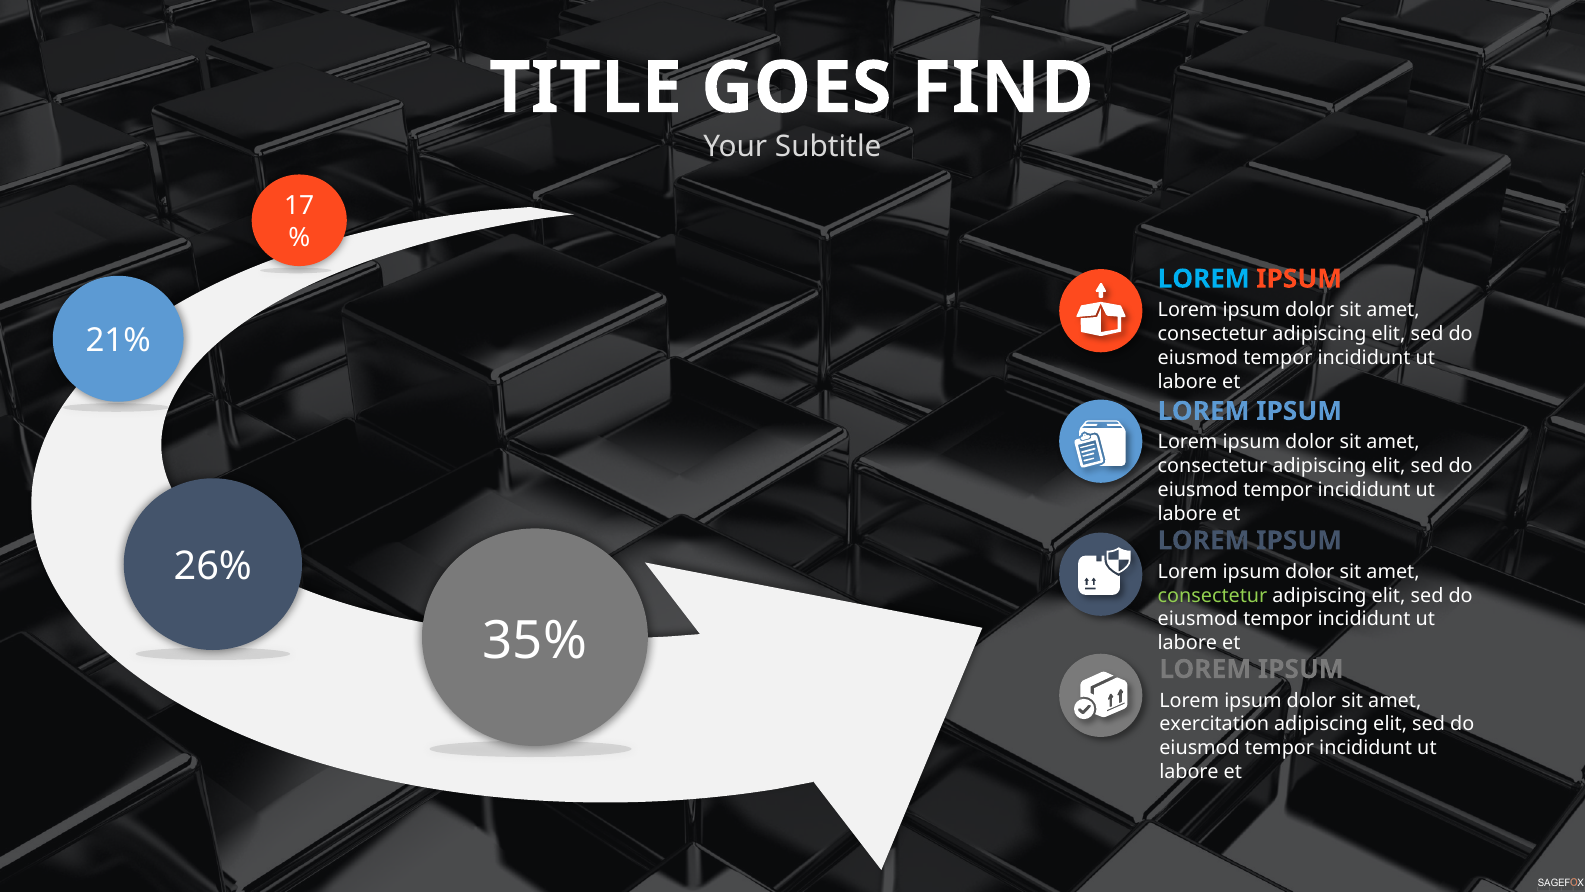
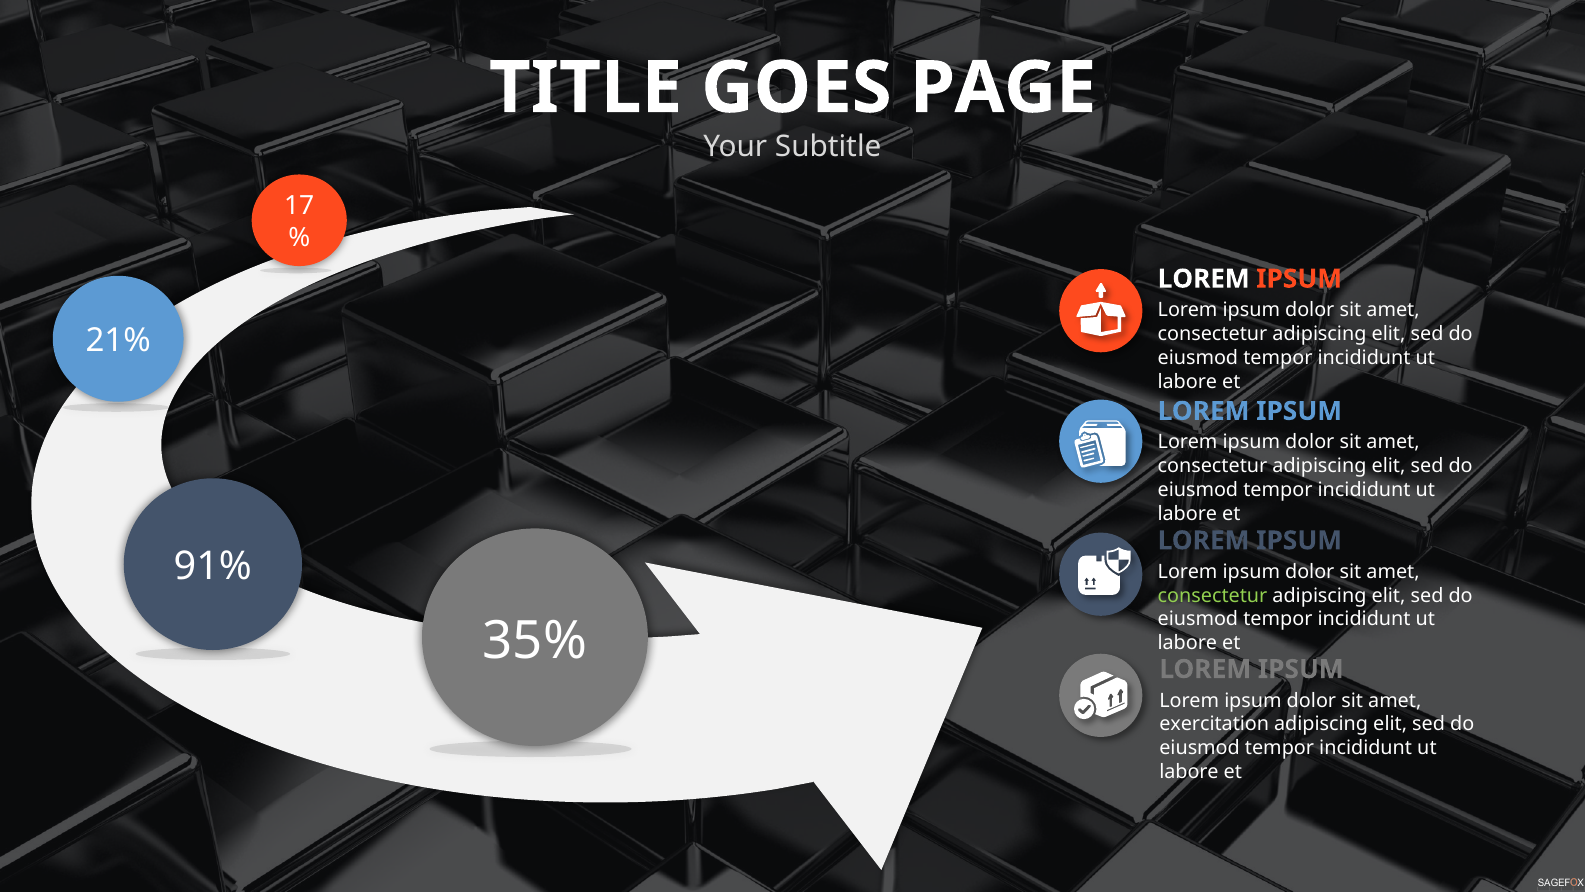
FIND: FIND -> PAGE (1003, 88)
LOREM colour: light blue -> white (1204, 279)
26%: 26% -> 91% (213, 567)
